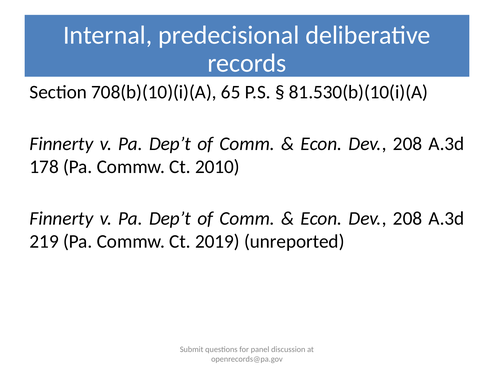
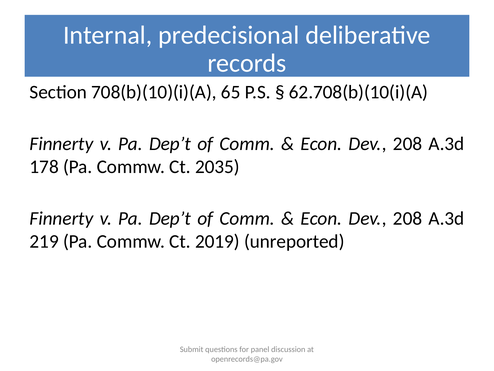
81.530(b)(10(i)(A: 81.530(b)(10(i)(A -> 62.708(b)(10(i)(A (359, 92)
2010: 2010 -> 2035 (217, 167)
